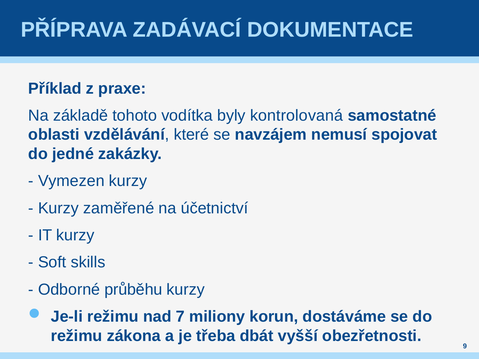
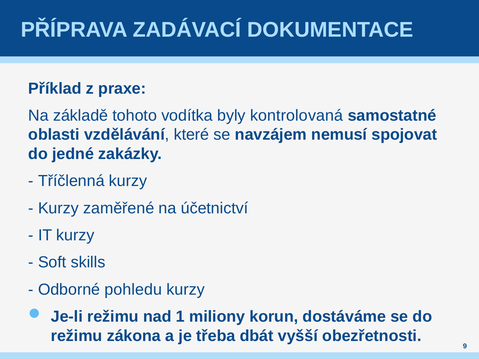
Vymezen: Vymezen -> Tříčlenná (71, 181)
průběhu: průběhu -> pohledu (133, 290)
7: 7 -> 1 (180, 317)
